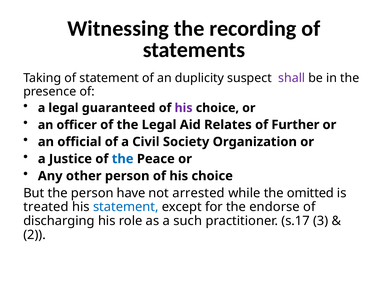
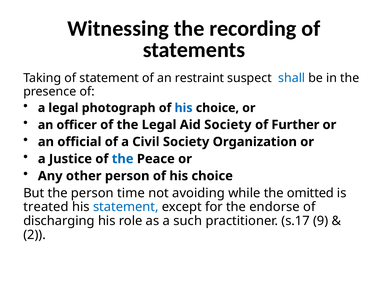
duplicity: duplicity -> restraint (200, 78)
shall colour: purple -> blue (292, 78)
guaranteed: guaranteed -> photograph (119, 108)
his colour: purple -> blue (184, 108)
Aid Relates: Relates -> Society (228, 125)
have: have -> time (131, 193)
arrested: arrested -> avoiding (199, 193)
3: 3 -> 9 (321, 221)
